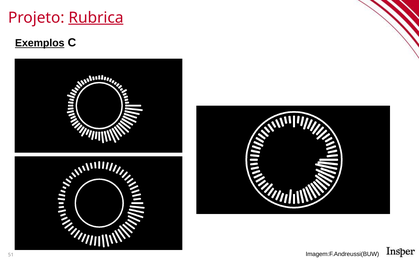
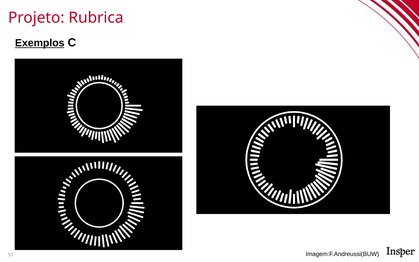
Rubrica underline: present -> none (96, 18)
